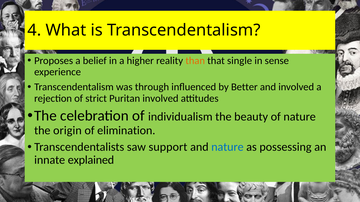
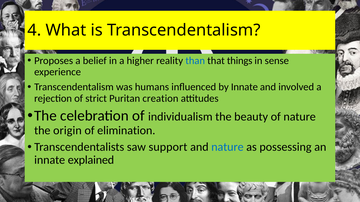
than colour: orange -> blue (195, 61)
single: single -> things (240, 61)
through: through -> humans (152, 87)
by Better: Better -> Innate (244, 87)
Puritan involved: involved -> creation (160, 99)
